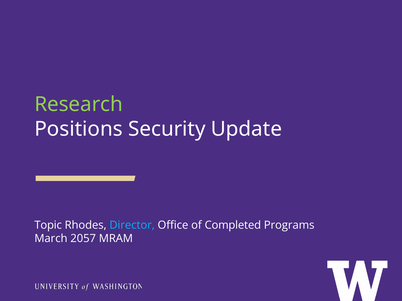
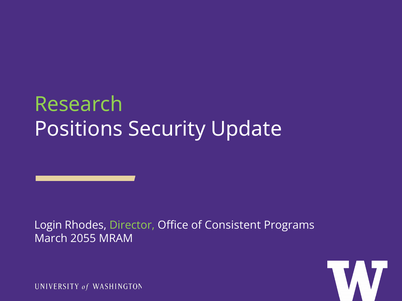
Topic: Topic -> Login (48, 225)
Director colour: light blue -> light green (132, 225)
Completed: Completed -> Consistent (233, 225)
2057: 2057 -> 2055 (83, 239)
